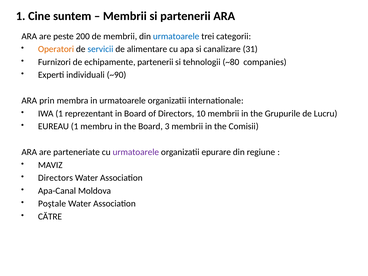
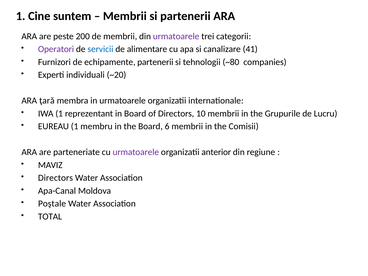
urmatoarele colour: blue -> purple (176, 36)
Operatori colour: orange -> purple (56, 49)
31: 31 -> 41 (250, 49)
~90: ~90 -> ~20 (116, 75)
prin: prin -> ţară (47, 101)
3: 3 -> 6 (167, 126)
epurare: epurare -> anterior (216, 152)
CĂTRE: CĂTRE -> TOTAL (50, 217)
